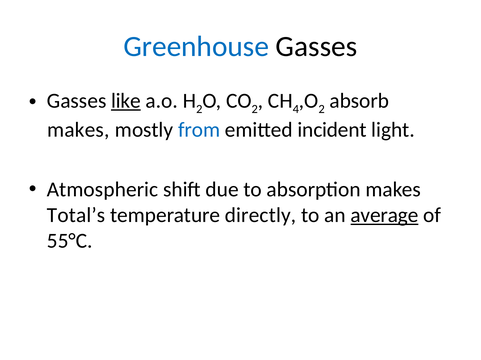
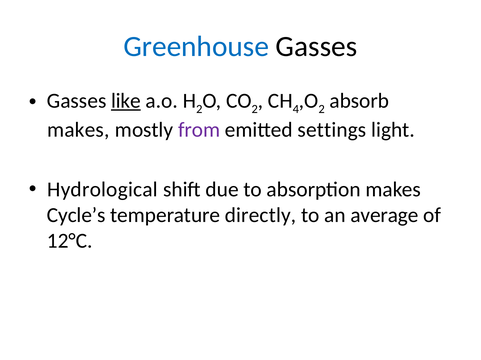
from colour: blue -> purple (199, 130)
incident: incident -> settings (332, 130)
Atmospheric: Atmospheric -> Hydrological (102, 190)
Total’s: Total’s -> Cycle’s (76, 216)
average underline: present -> none (384, 216)
55°C: 55°C -> 12°C (70, 241)
